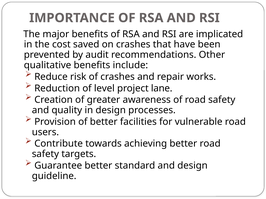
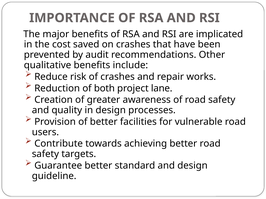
level: level -> both (104, 88)
